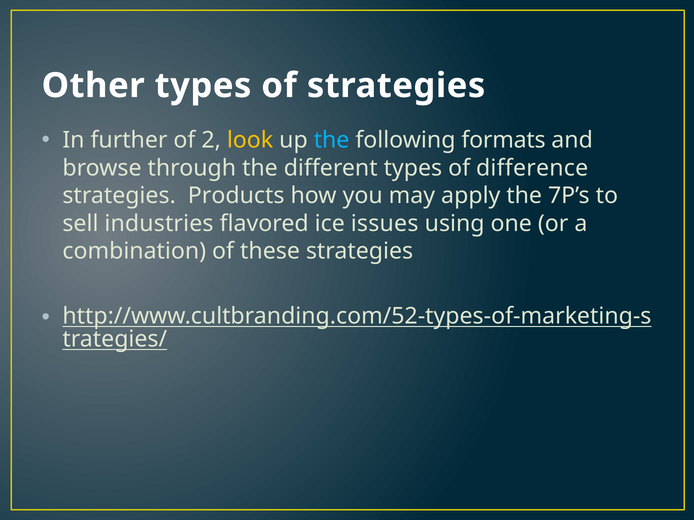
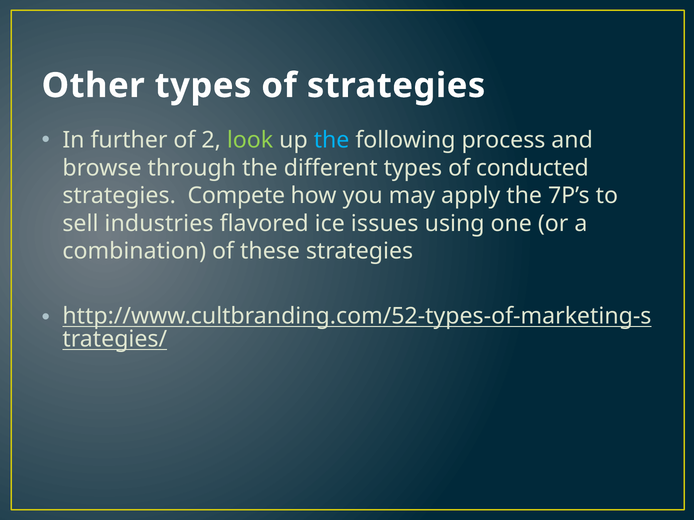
look colour: yellow -> light green (250, 140)
formats: formats -> process (503, 140)
difference: difference -> conducted (532, 168)
Products: Products -> Compete (236, 196)
